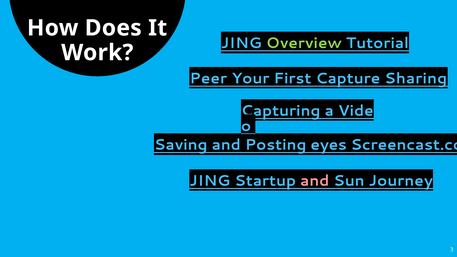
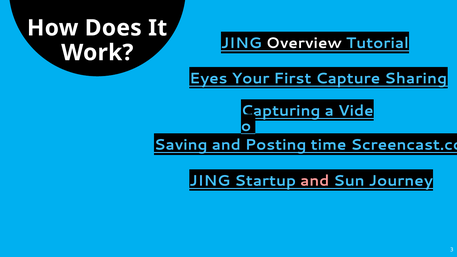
Overview colour: light green -> white (304, 43)
Peer: Peer -> Eyes (208, 79)
eyes: eyes -> time (329, 145)
